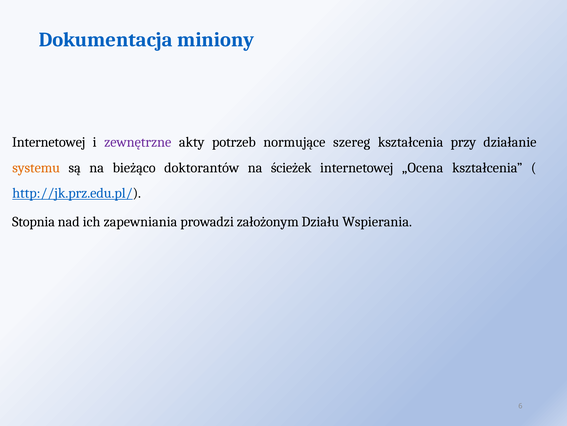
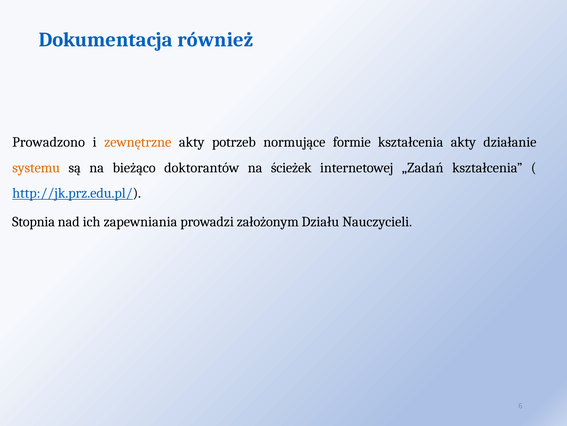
miniony: miniony -> również (215, 40)
Internetowej: Internetowej -> Prowadzono (49, 142)
zewnętrzne colour: purple -> orange (138, 142)
szereg: szereg -> formie (352, 142)
kształcenia przy: przy -> akty (463, 142)
„Ocena: „Ocena -> „Zadań (423, 167)
Wspierania: Wspierania -> Nauczycieli (377, 221)
